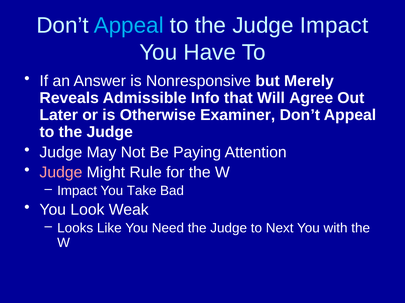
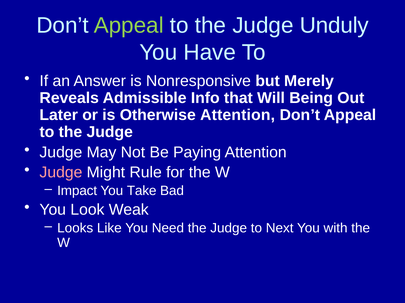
Appeal colour: light blue -> light green (129, 26)
Judge Impact: Impact -> Unduly (334, 26)
Agree: Agree -> Being (311, 98)
Otherwise Examiner: Examiner -> Attention (238, 115)
